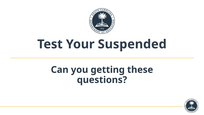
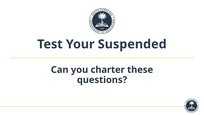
getting: getting -> charter (108, 70)
